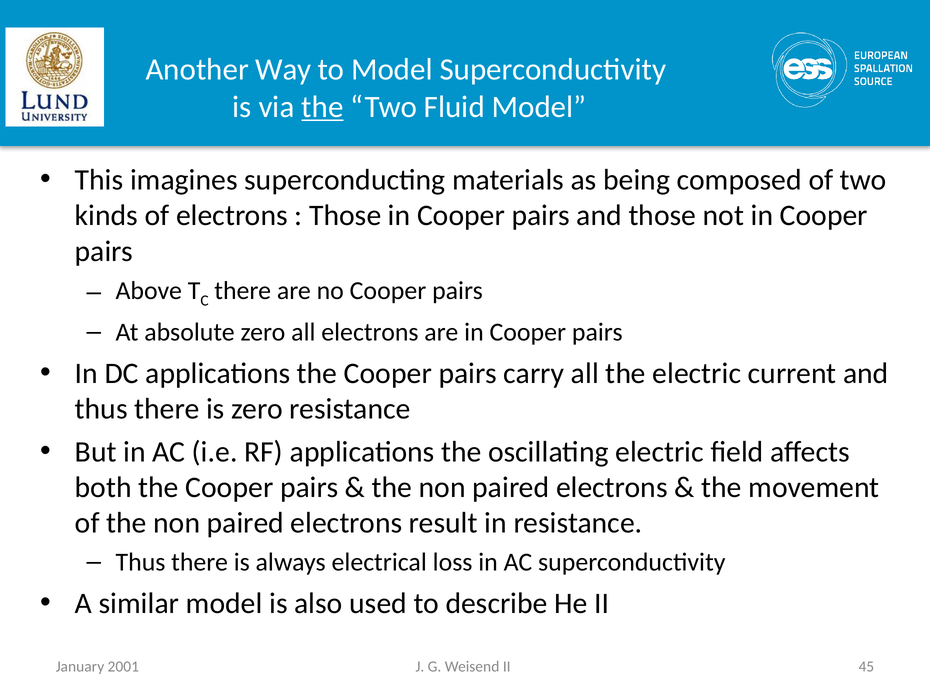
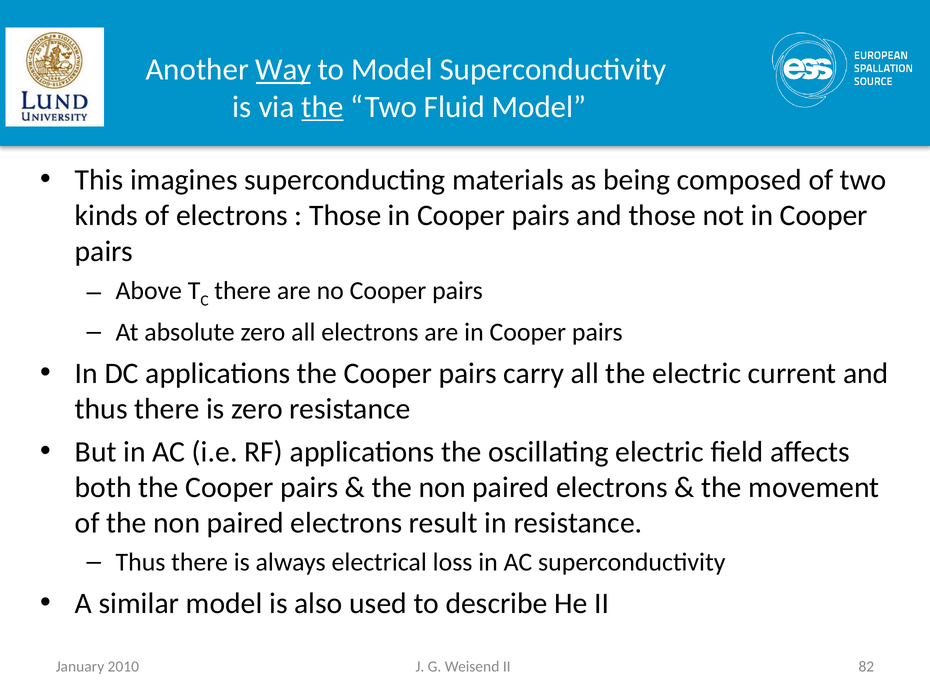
Way underline: none -> present (283, 70)
2001: 2001 -> 2010 (123, 666)
45: 45 -> 82 (866, 666)
